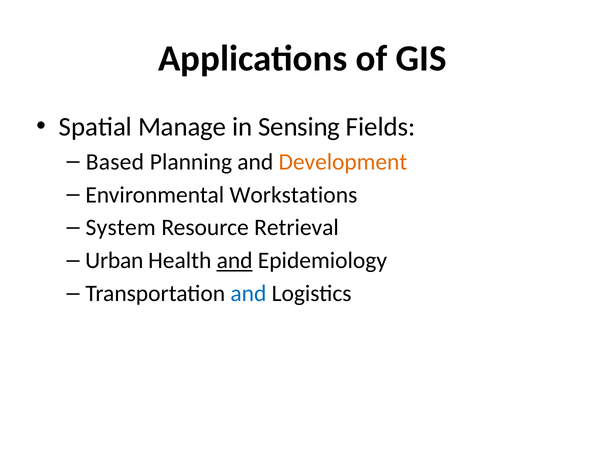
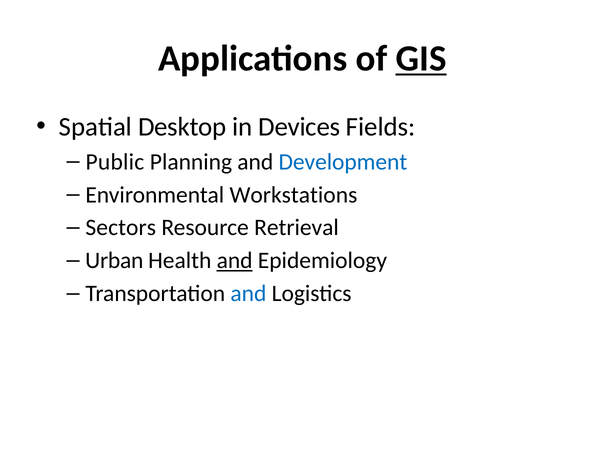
GIS underline: none -> present (421, 59)
Manage: Manage -> Desktop (182, 127)
Sensing: Sensing -> Devices (299, 127)
Based: Based -> Public (115, 162)
Development colour: orange -> blue (343, 162)
System: System -> Sectors (121, 228)
